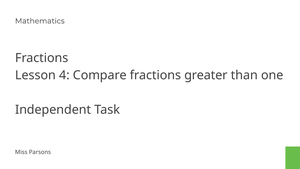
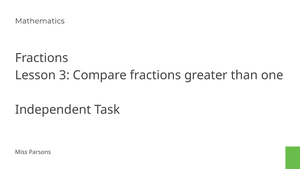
4: 4 -> 3 (64, 75)
